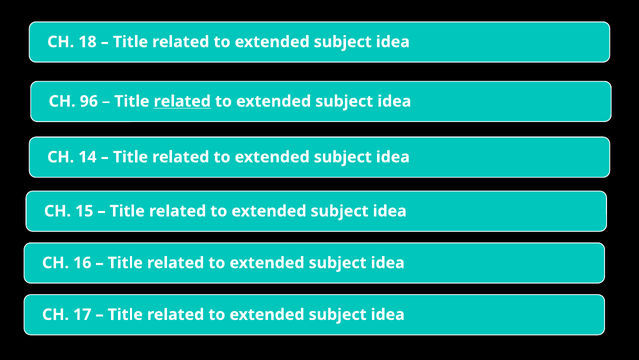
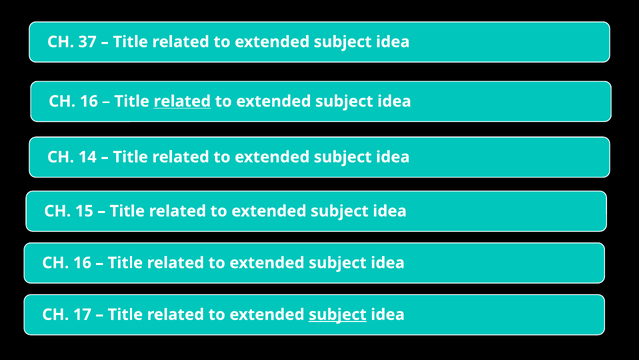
18: 18 -> 37 (87, 42)
96: 96 -> 16 (89, 101)
subject underline: none -> present (338, 314)
